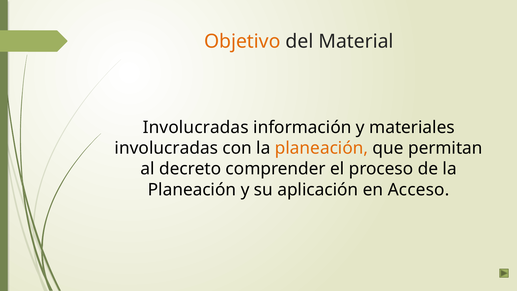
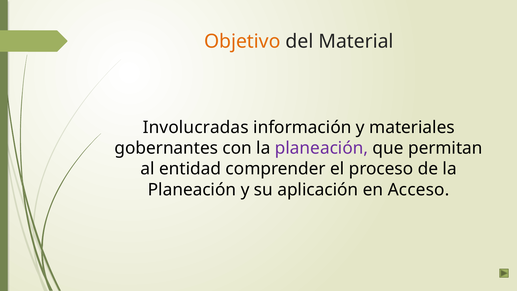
involucradas: involucradas -> gobernantes (166, 148)
planeación colour: orange -> purple (322, 148)
decreto: decreto -> entidad (190, 169)
